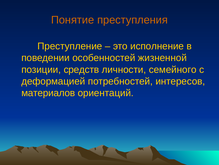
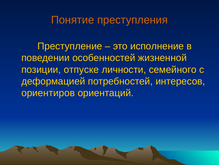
средств: средств -> отпуске (81, 69)
материалов: материалов -> ориентиров (48, 93)
